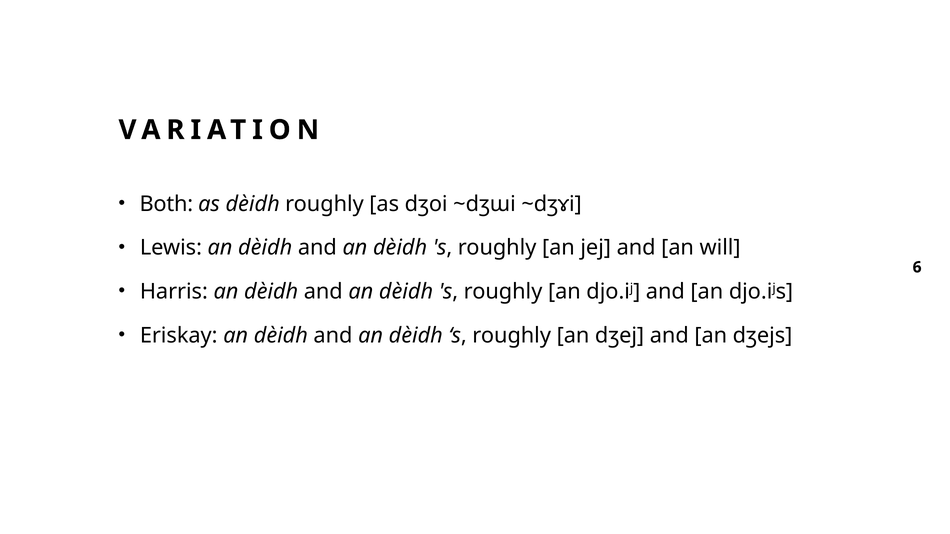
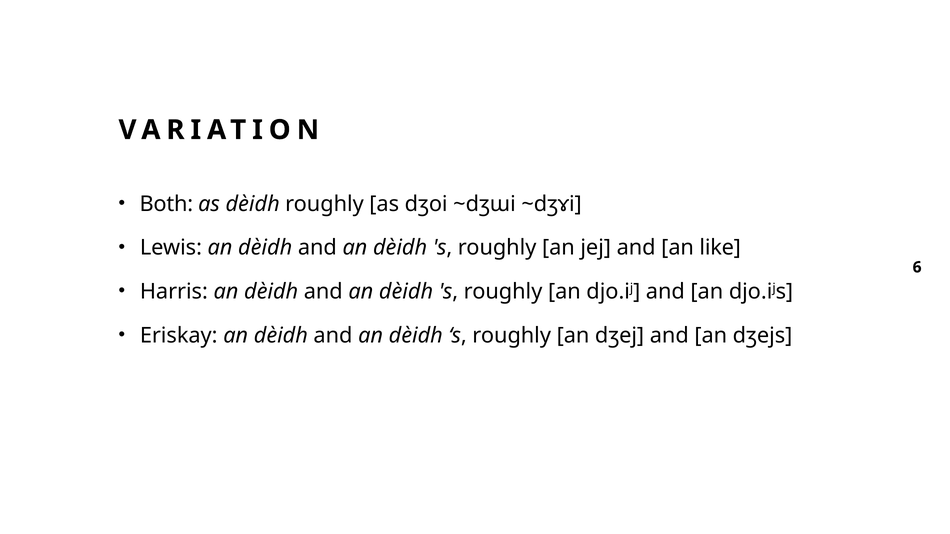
will: will -> like (720, 248)
